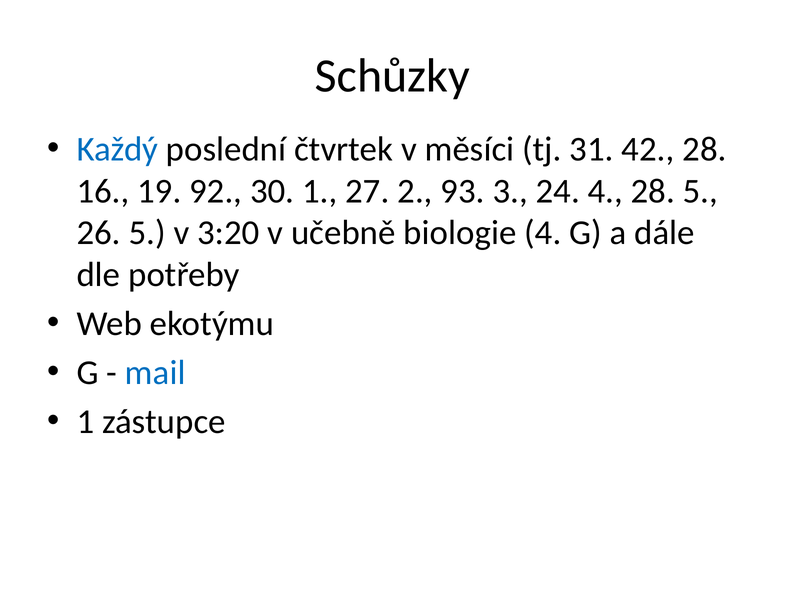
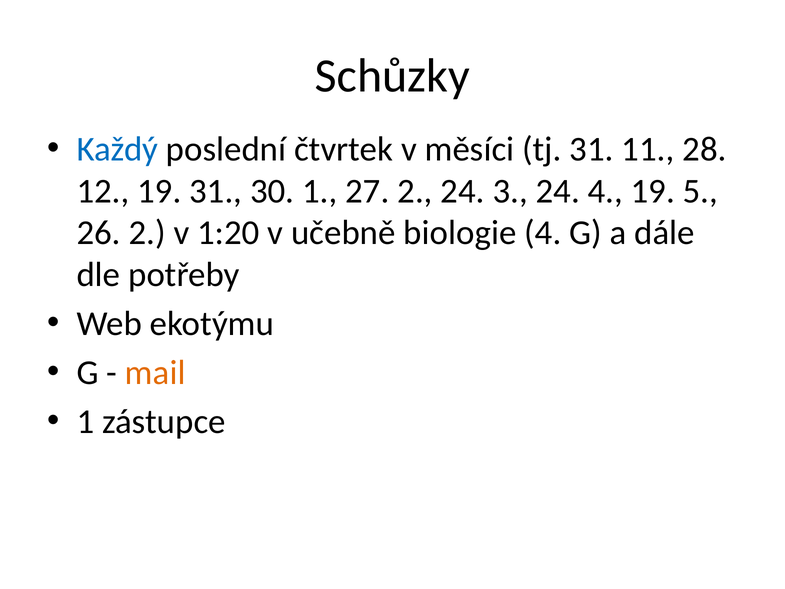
42: 42 -> 11 (648, 149)
16: 16 -> 12 (103, 191)
19 92: 92 -> 31 (216, 191)
2 93: 93 -> 24 (463, 191)
4 28: 28 -> 19 (653, 191)
26 5: 5 -> 2 (147, 233)
3:20: 3:20 -> 1:20 (228, 233)
mail colour: blue -> orange (155, 373)
